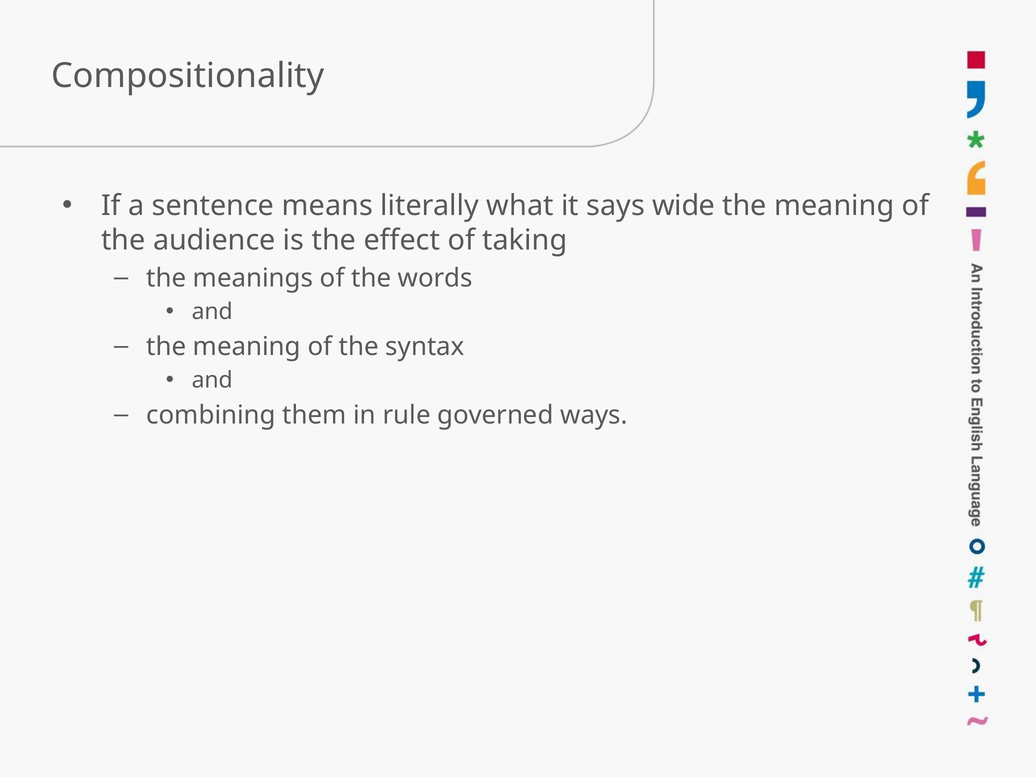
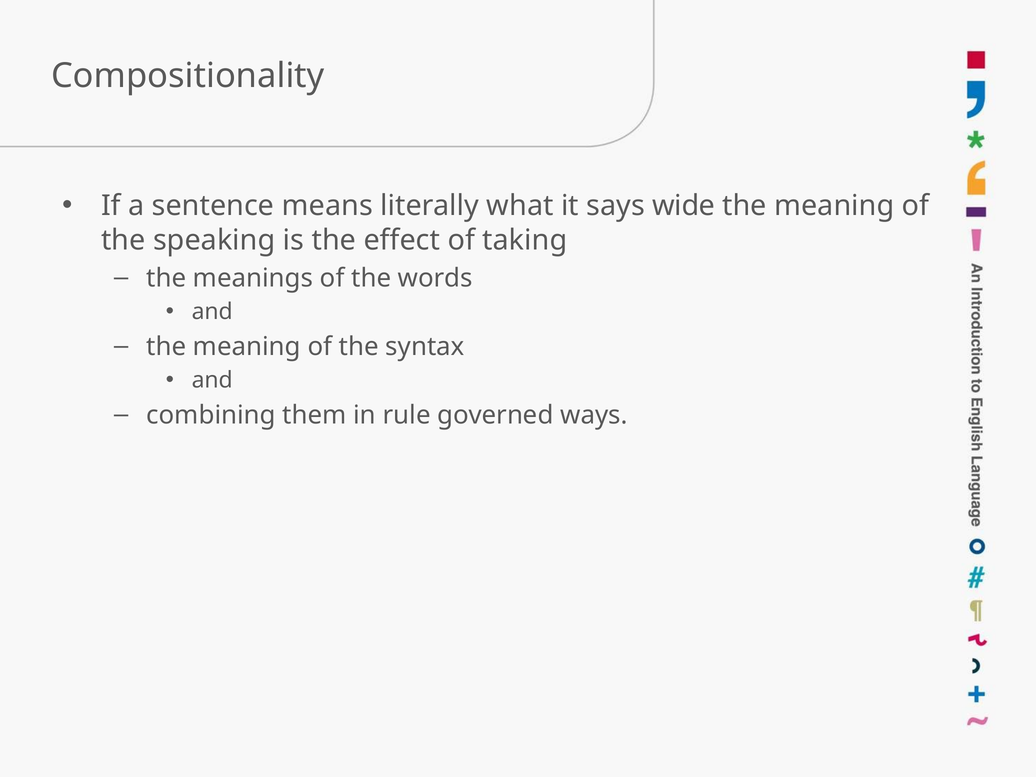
audience: audience -> speaking (214, 240)
